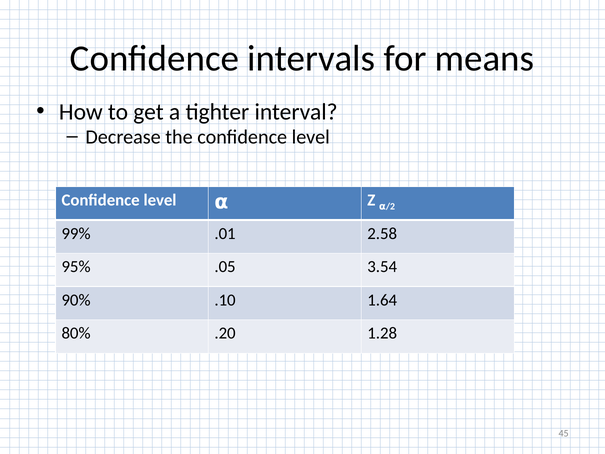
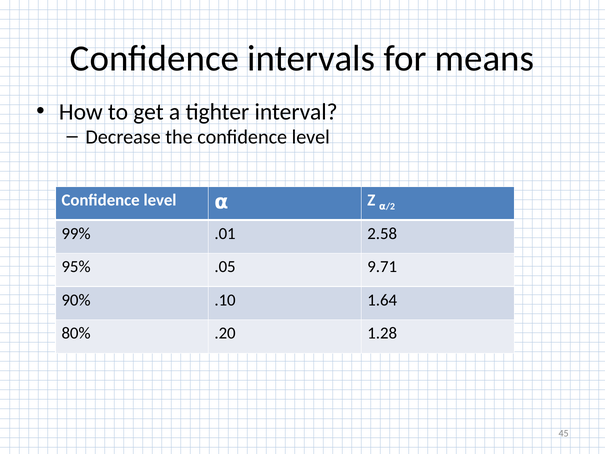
3.54: 3.54 -> 9.71 (382, 267)
